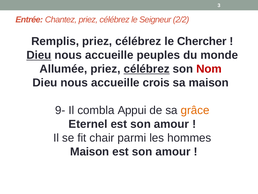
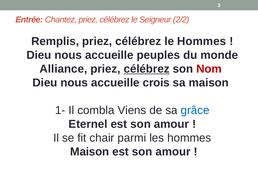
le Chercher: Chercher -> Hommes (202, 41)
Dieu underline: present -> none (39, 55)
Allumée: Allumée -> Alliance (63, 69)
9-: 9- -> 1- (60, 110)
Appui: Appui -> Viens (132, 110)
grâce colour: orange -> blue (195, 110)
